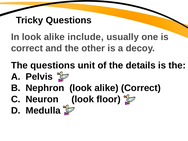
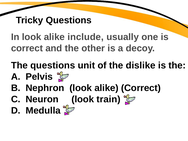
details: details -> dislike (141, 65)
floor: floor -> train (109, 99)
